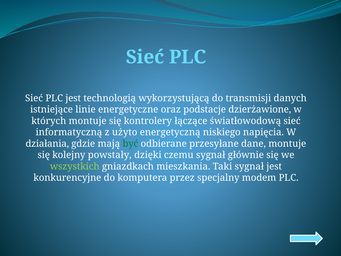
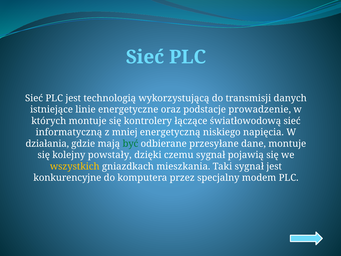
dzierżawione: dzierżawione -> prowadzenie (260, 109)
użyto: użyto -> mniej (125, 132)
głównie: głównie -> pojawią (246, 155)
wszystkich colour: light green -> yellow (75, 166)
